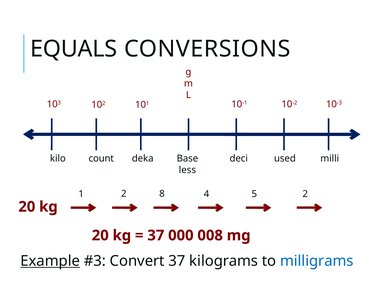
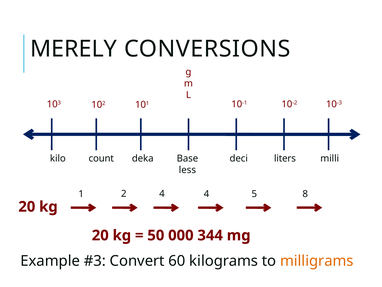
EQUALS: EQUALS -> MERELY (73, 49)
used: used -> liters (285, 158)
2 8: 8 -> 4 (162, 193)
5 2: 2 -> 8 (305, 194)
37: 37 -> 50 (156, 235)
008: 008 -> 344 (210, 235)
Example underline: present -> none (50, 260)
Convert 37: 37 -> 60 (177, 260)
milligrams colour: blue -> orange (317, 260)
